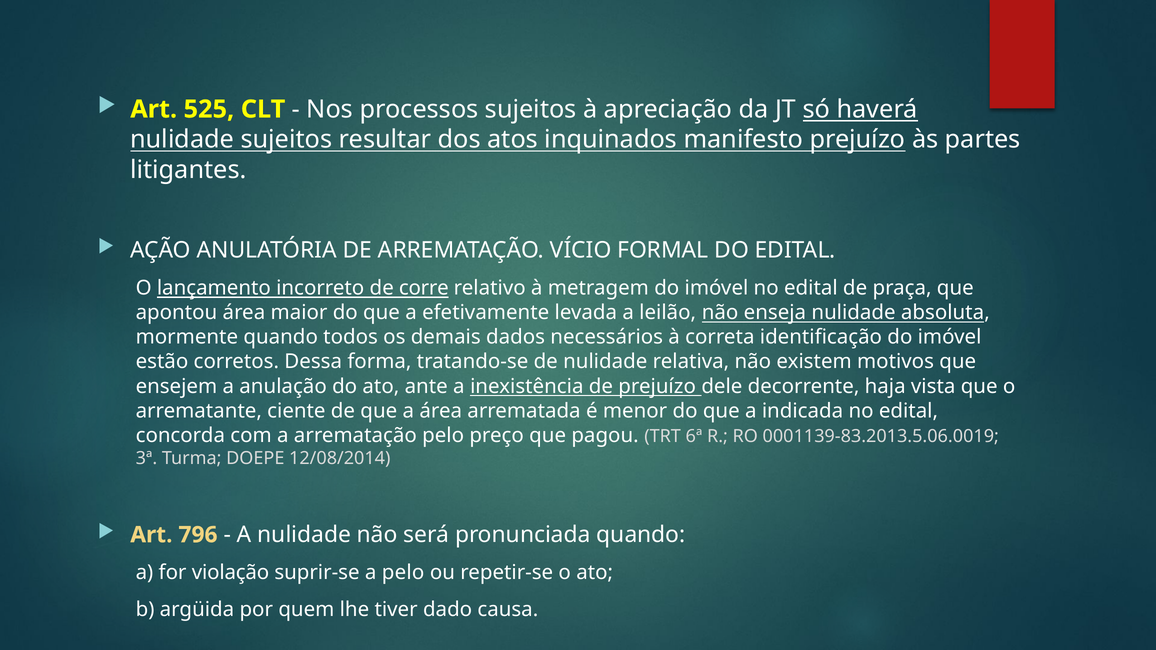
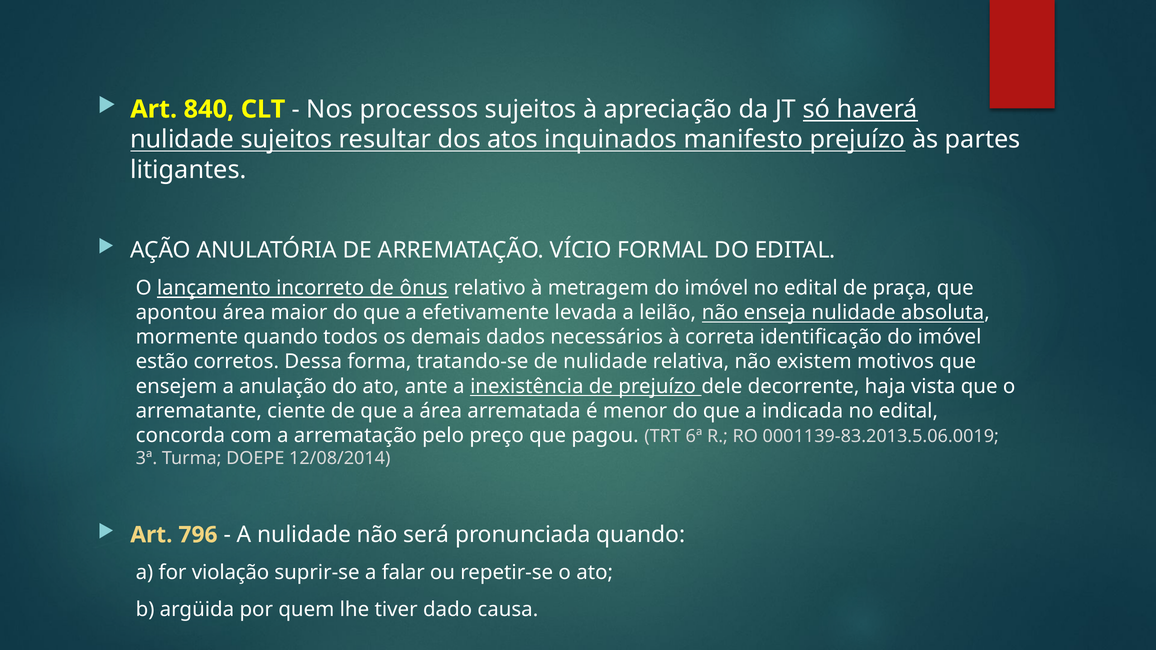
525: 525 -> 840 (209, 109)
corre: corre -> ônus (424, 288)
a pelo: pelo -> falar (403, 573)
